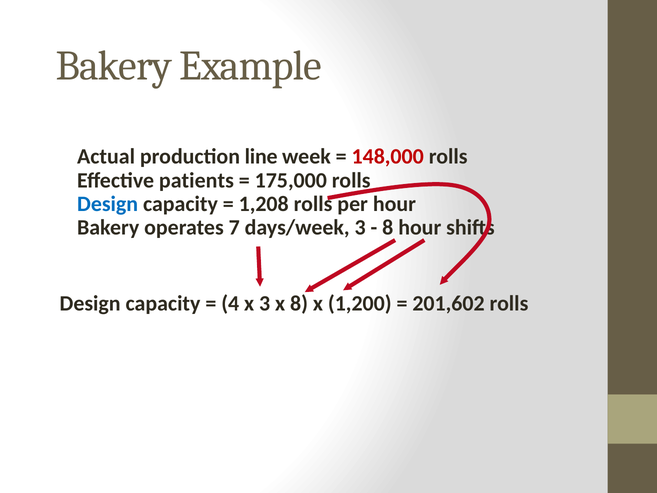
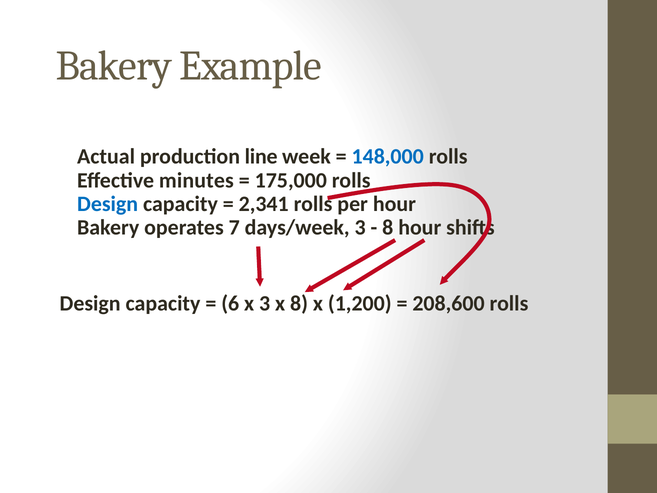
148,000 colour: red -> blue (388, 157)
patients: patients -> minutes (196, 180)
1,208: 1,208 -> 2,341 (264, 204)
4: 4 -> 6 (230, 304)
201,602: 201,602 -> 208,600 (449, 304)
